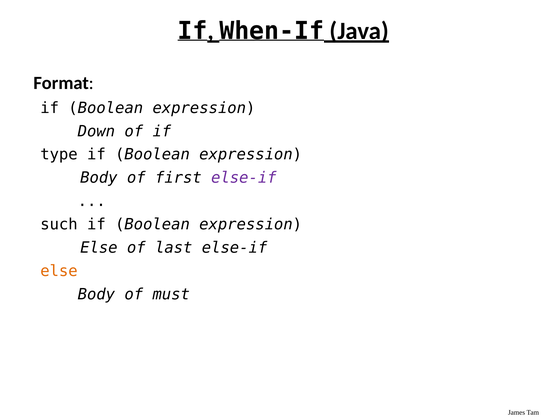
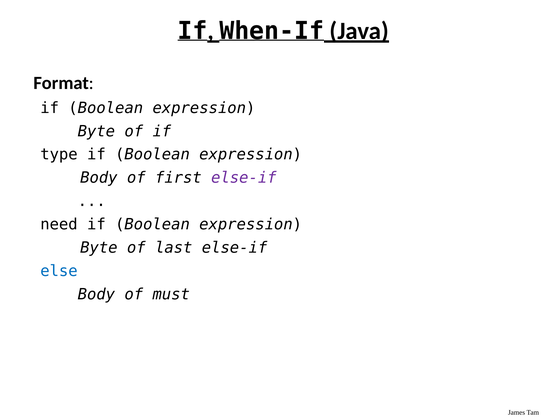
Down: Down -> Byte (96, 131)
such: such -> need (59, 224)
Else: Else -> Byte (99, 247)
else colour: orange -> blue (59, 271)
